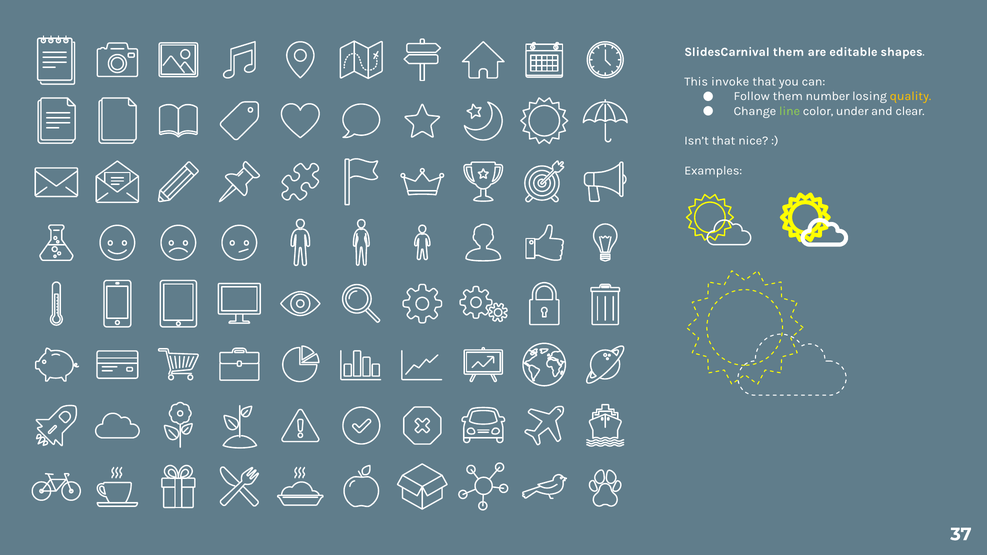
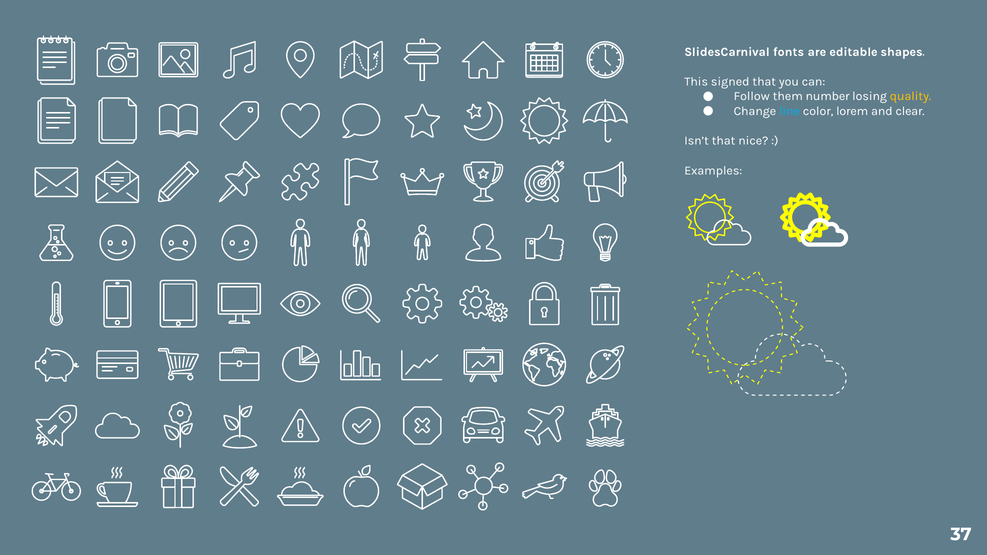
SlidesCarnival them: them -> fonts (788, 52)
invoke: invoke -> signed (730, 81)
line colour: light green -> light blue (790, 111)
under: under -> lorem (852, 111)
